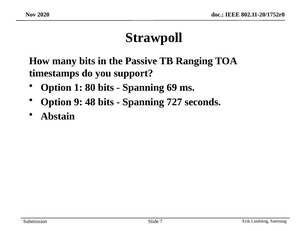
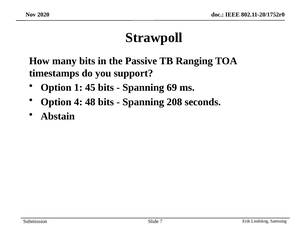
80: 80 -> 45 (90, 88)
9: 9 -> 4 (78, 102)
727: 727 -> 208 (174, 102)
